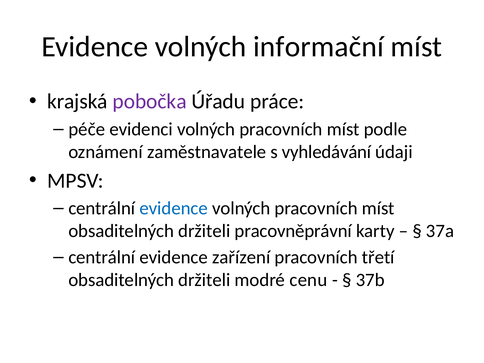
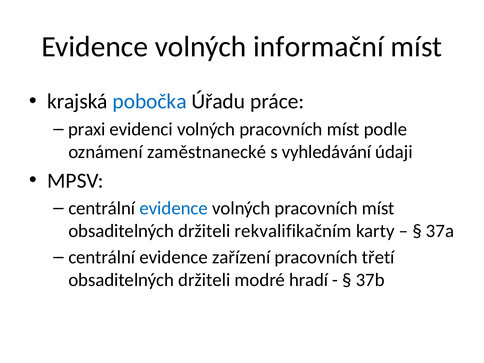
pobočka colour: purple -> blue (150, 102)
péče: péče -> praxi (87, 129)
zaměstnavatele: zaměstnavatele -> zaměstnanecké (207, 152)
pracovněprávní: pracovněprávní -> rekvalifikačním (293, 231)
cenu: cenu -> hradí (309, 280)
